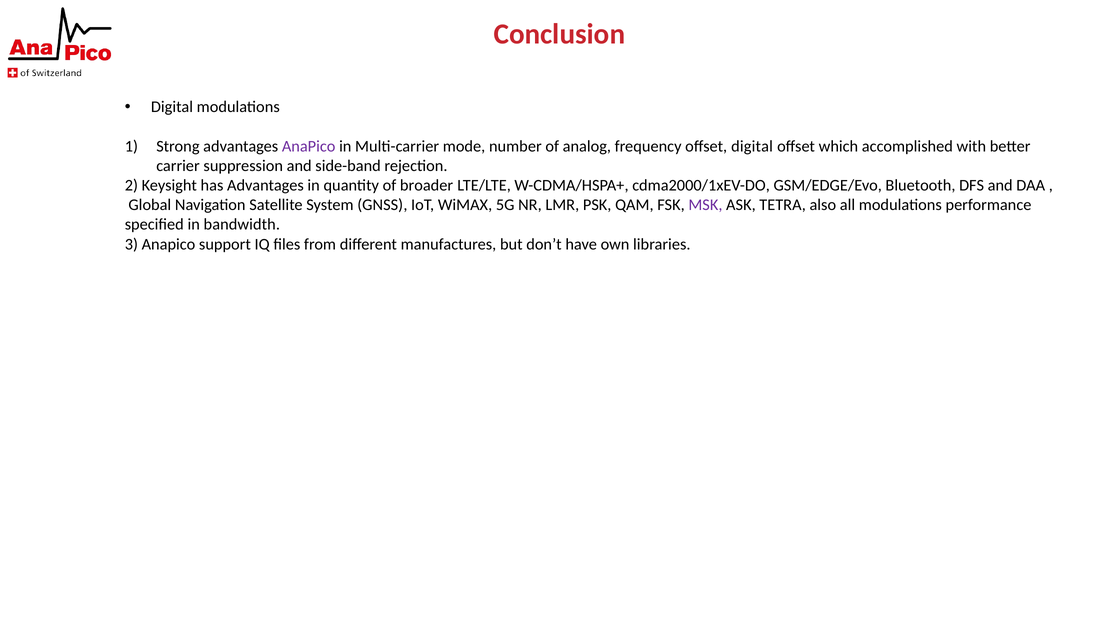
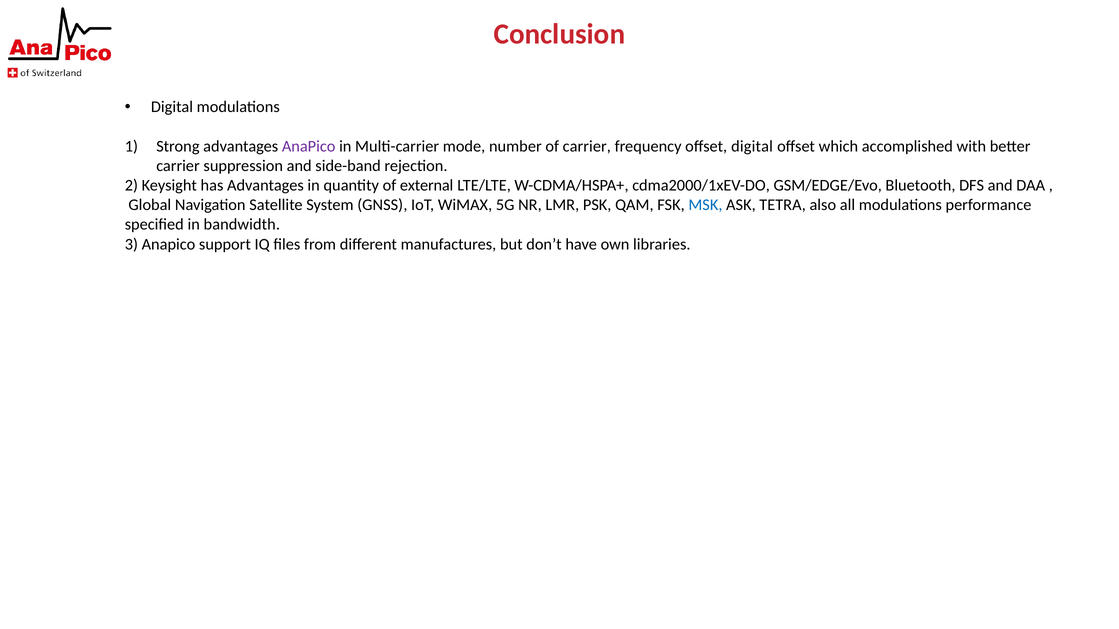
of analog: analog -> carrier (587, 146)
broader: broader -> external (427, 186)
MSK colour: purple -> blue (705, 205)
